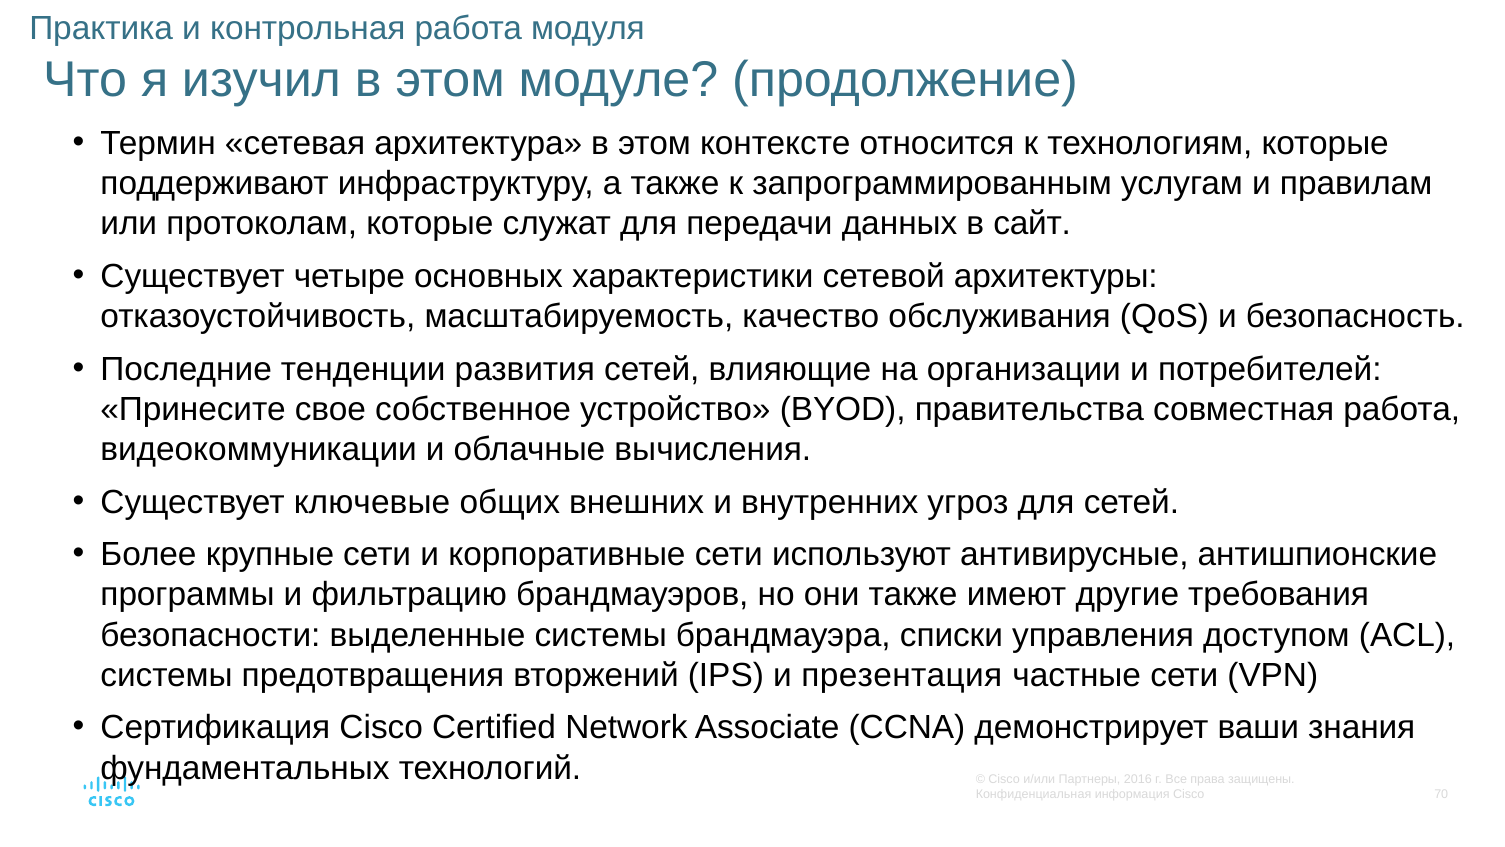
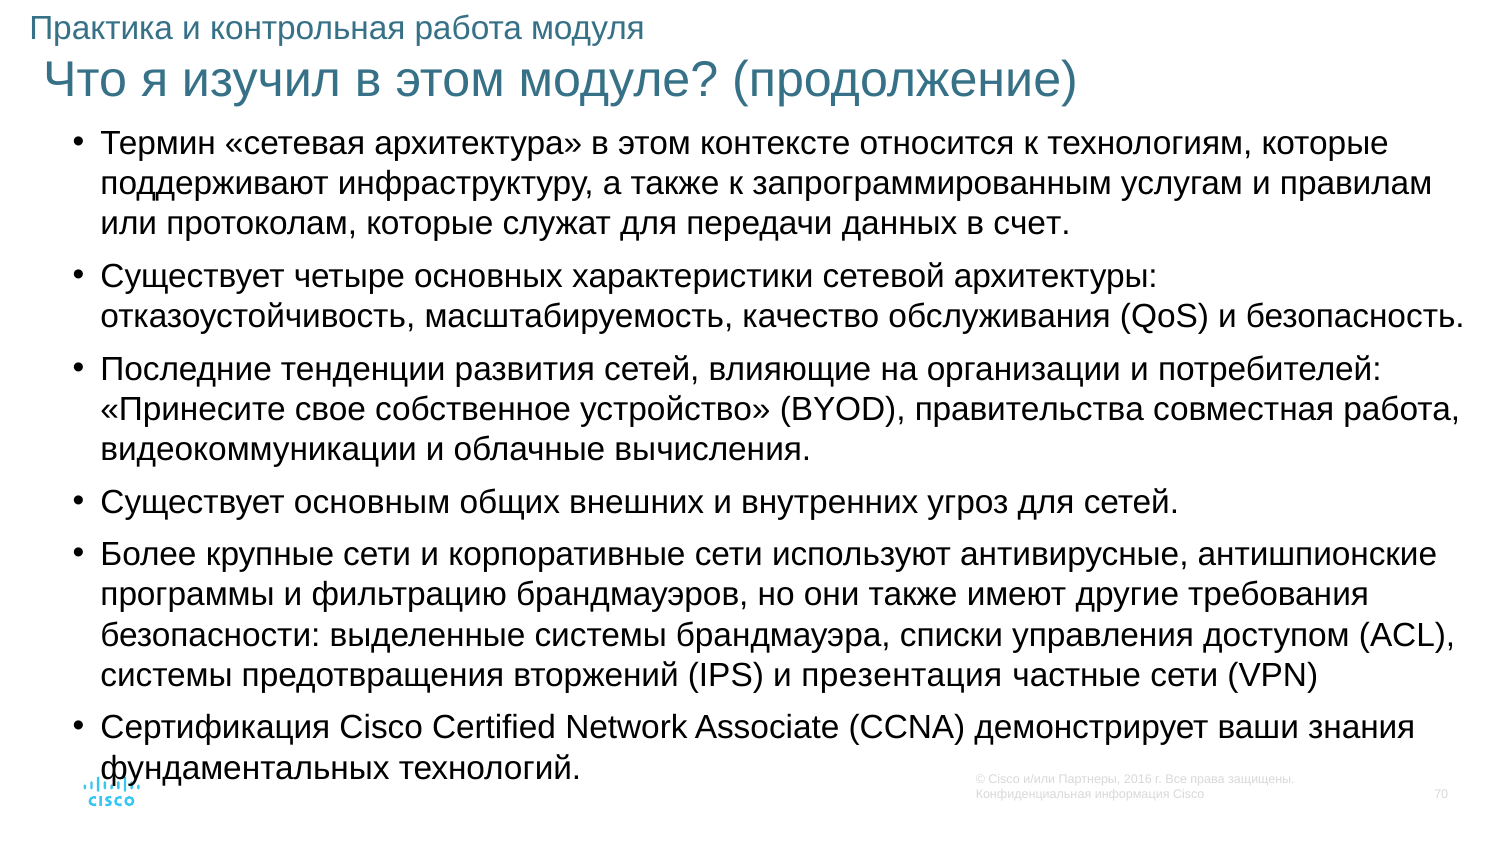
сайт: сайт -> счет (1032, 223)
ключевые: ключевые -> основным (372, 502)
